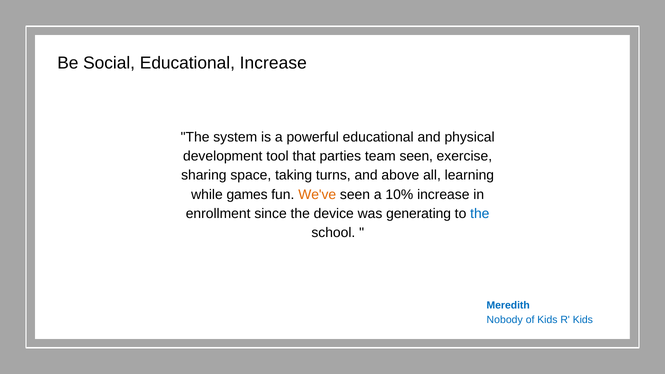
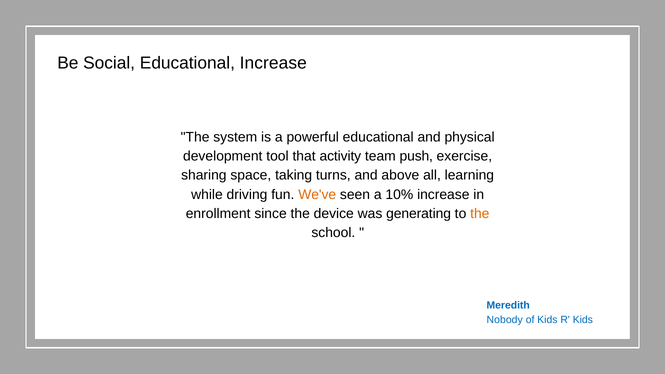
parties: parties -> activity (340, 156)
team seen: seen -> push (416, 156)
games: games -> driving (247, 195)
the colour: blue -> orange (480, 214)
